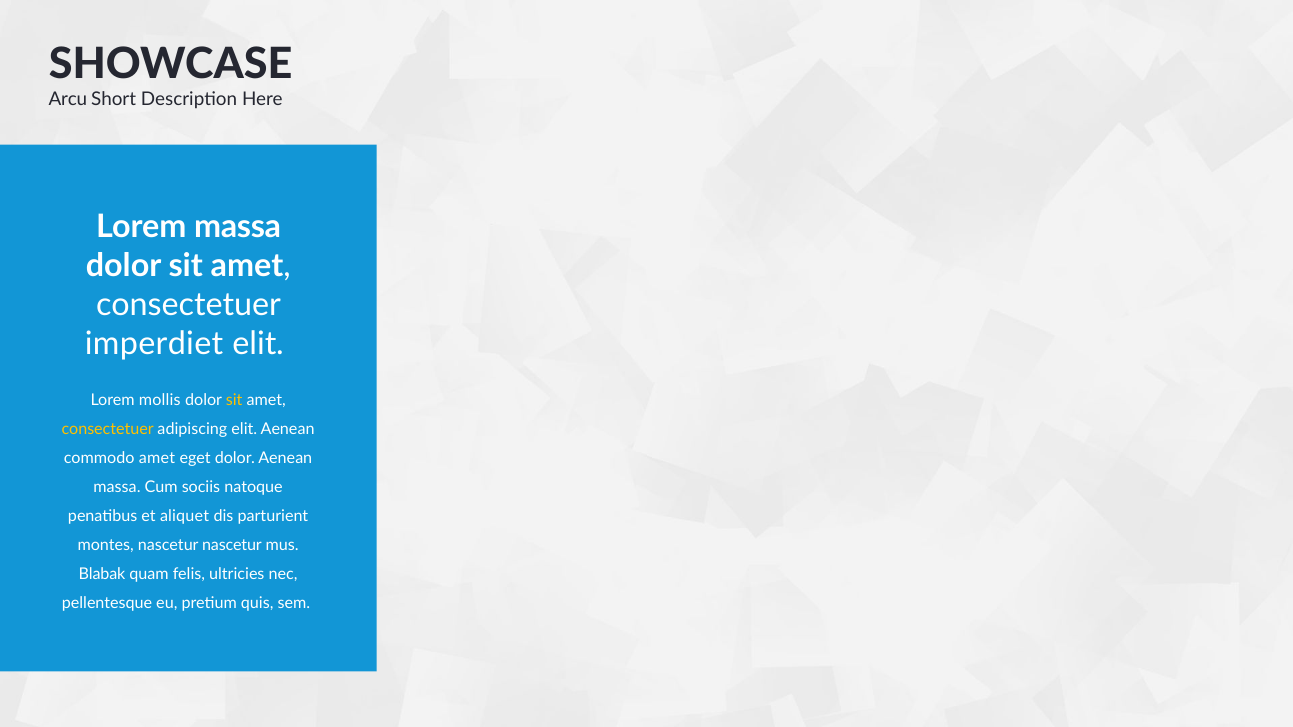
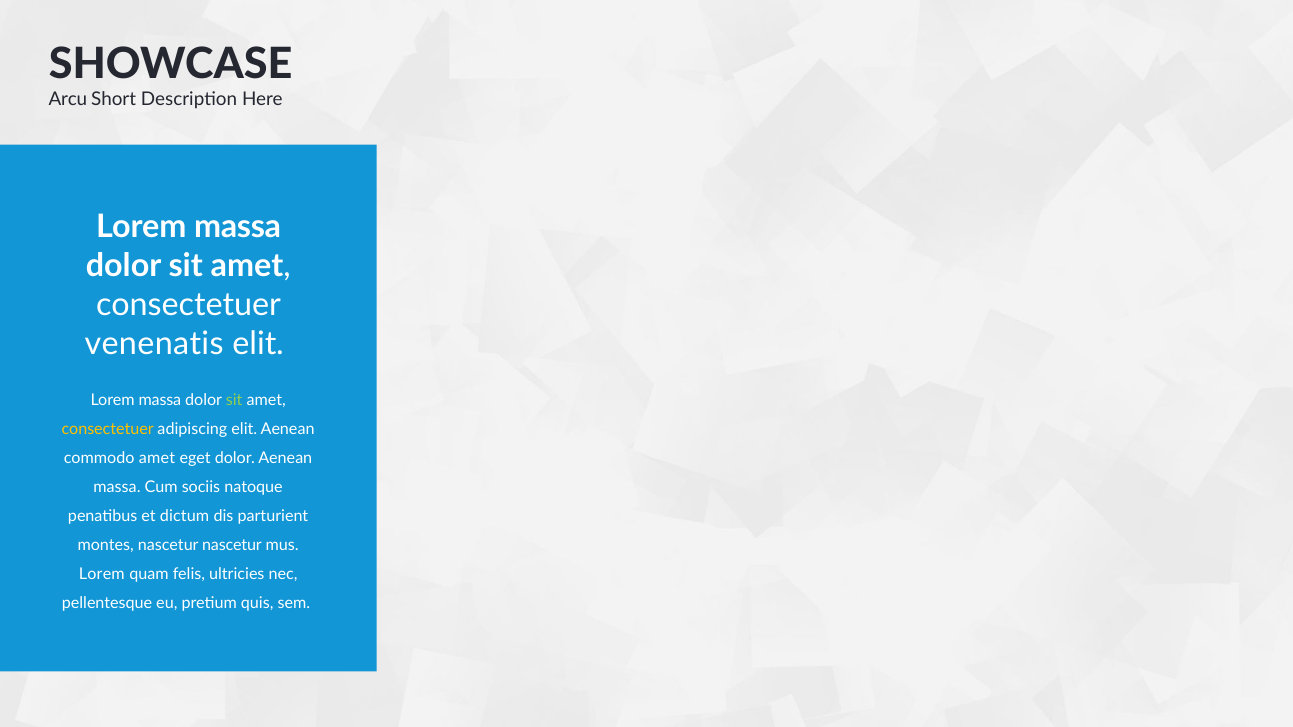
imperdiet: imperdiet -> venenatis (154, 344)
mollis: mollis -> massa (160, 400)
sit colour: yellow -> light green (234, 400)
aliquet: aliquet -> dictum (185, 516)
Blabak: Blabak -> Lorem (102, 574)
